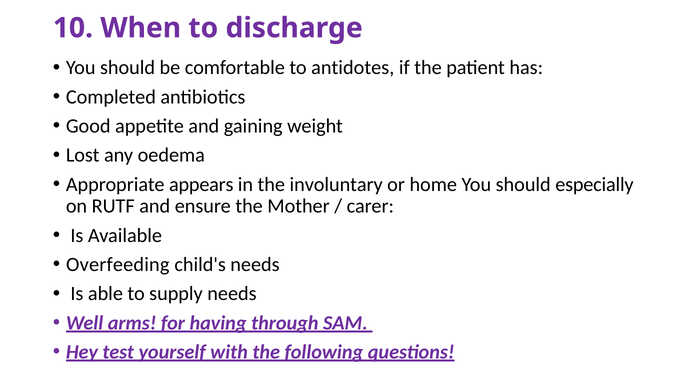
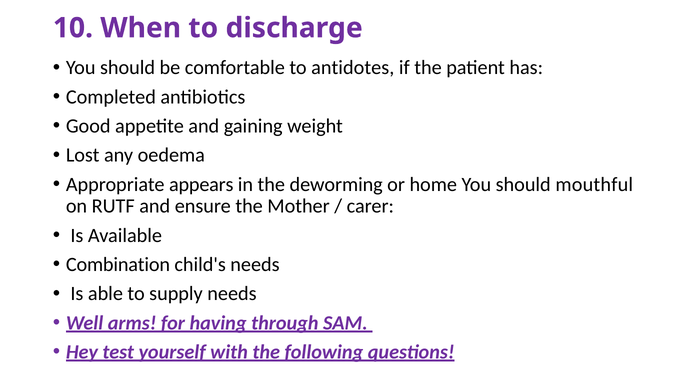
involuntary: involuntary -> deworming (336, 184)
especially: especially -> mouthful (594, 184)
Overfeeding: Overfeeding -> Combination (118, 264)
